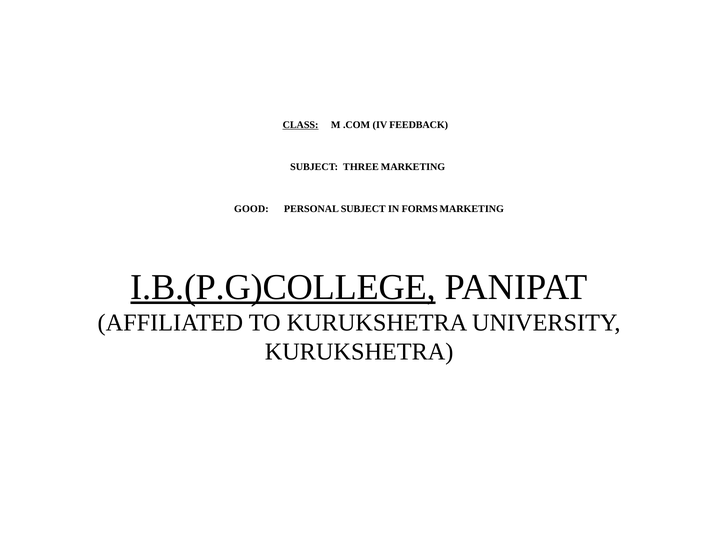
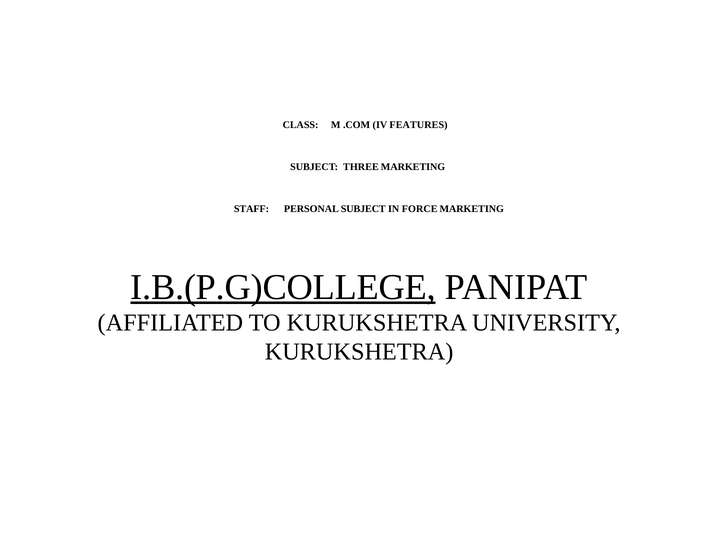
CLASS underline: present -> none (301, 125)
FEEDBACK: FEEDBACK -> FEATURES (419, 125)
GOOD: GOOD -> STAFF (251, 209)
FORMS: FORMS -> FORCE (420, 209)
